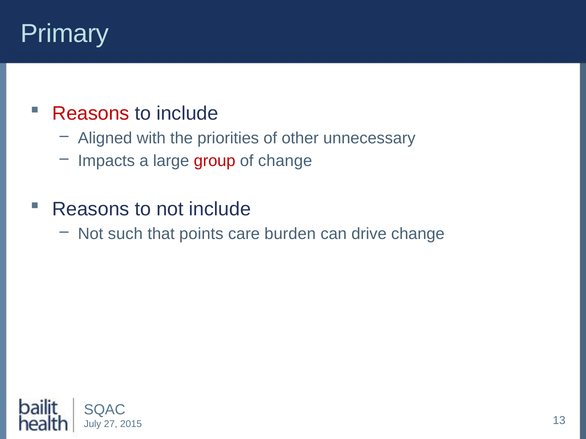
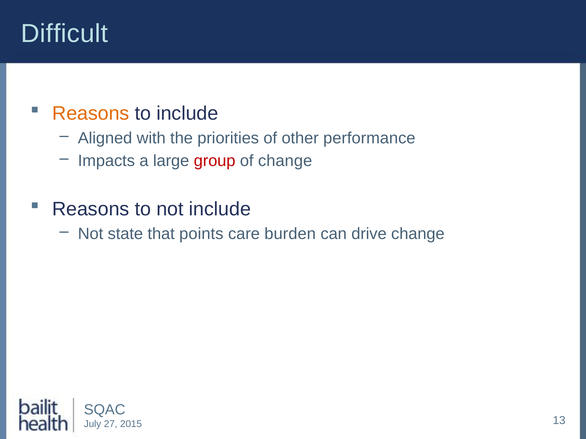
Primary: Primary -> Difficult (65, 34)
Reasons colour: red -> orange (91, 114)
unnecessary: unnecessary -> performance (369, 138)
such: such -> state (125, 234)
